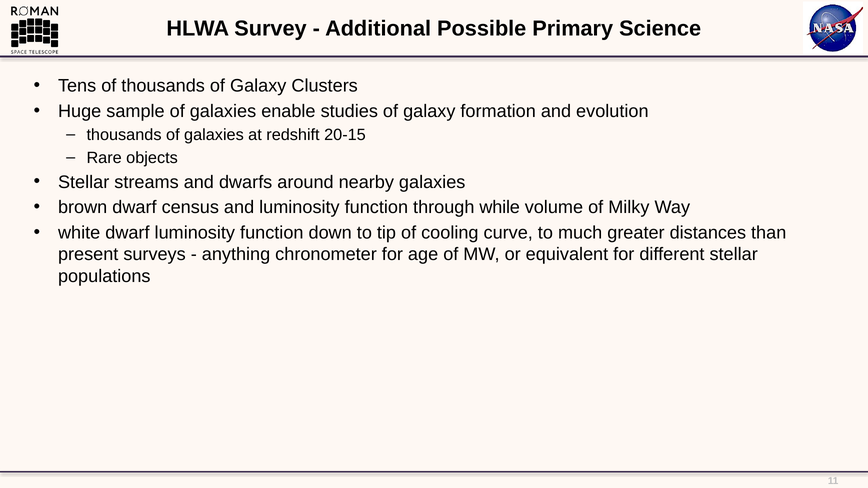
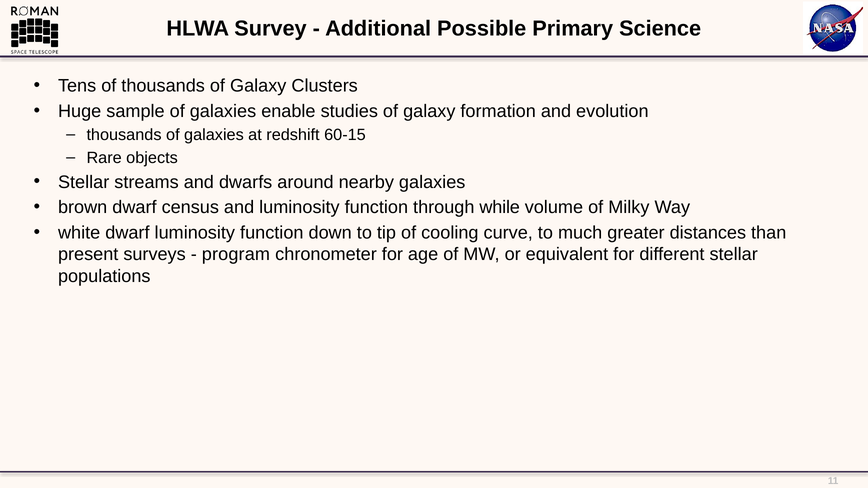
20-15: 20-15 -> 60-15 (345, 135)
anything: anything -> program (236, 254)
